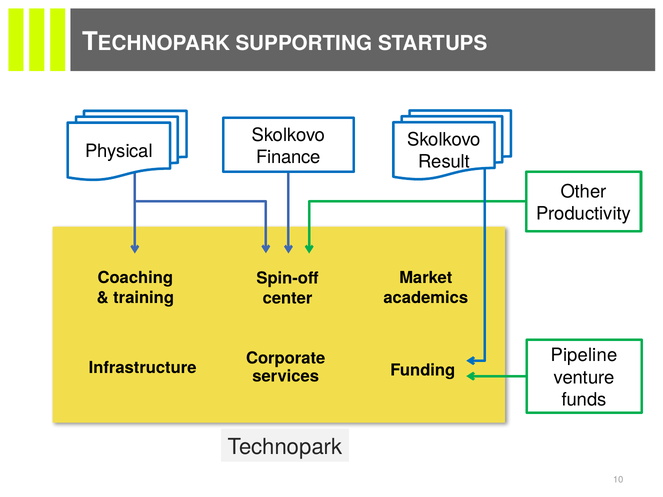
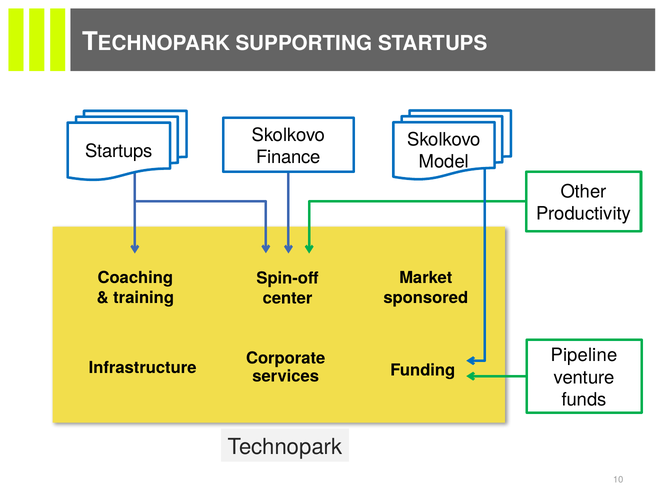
Physical: Physical -> Startups (119, 151)
Result: Result -> Model (444, 162)
academics: academics -> sponsored (426, 298)
